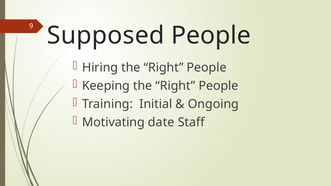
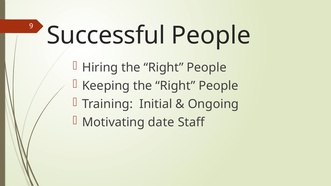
Supposed: Supposed -> Successful (106, 35)
